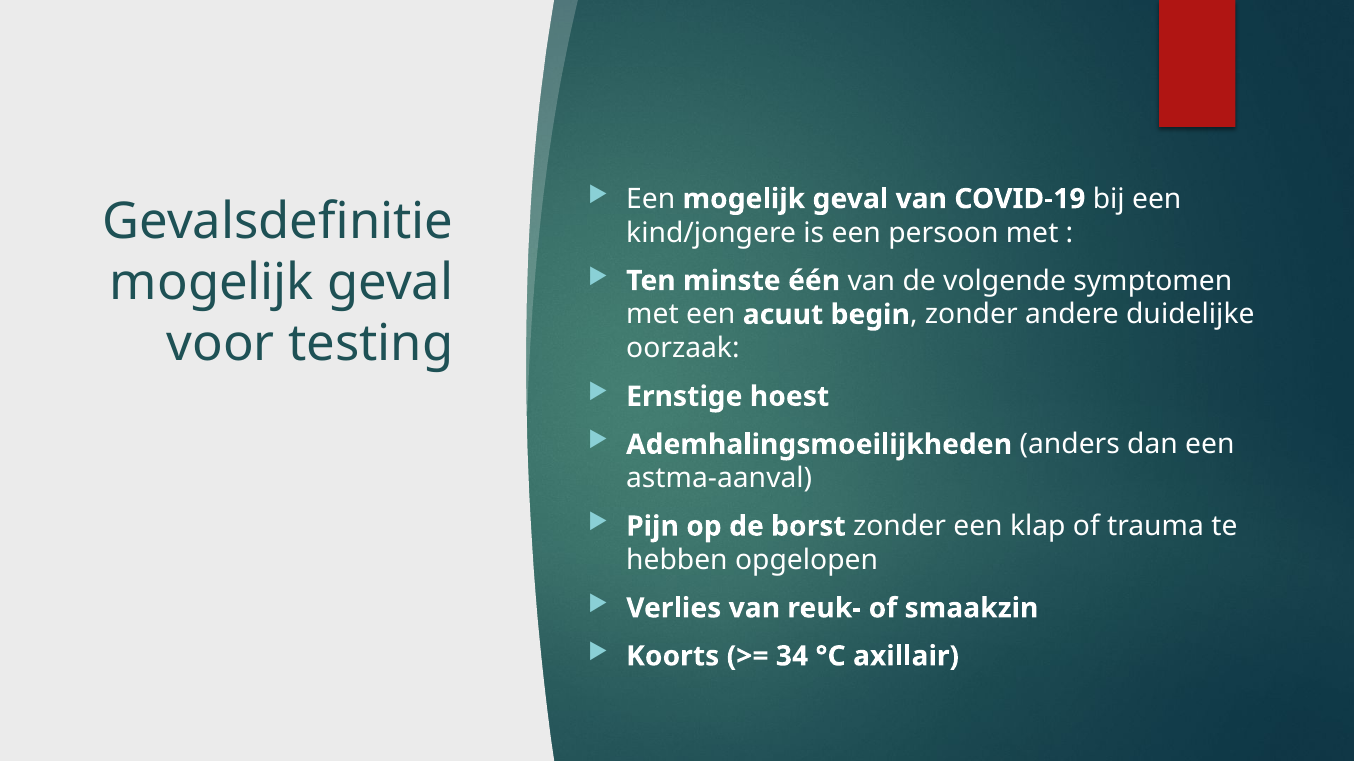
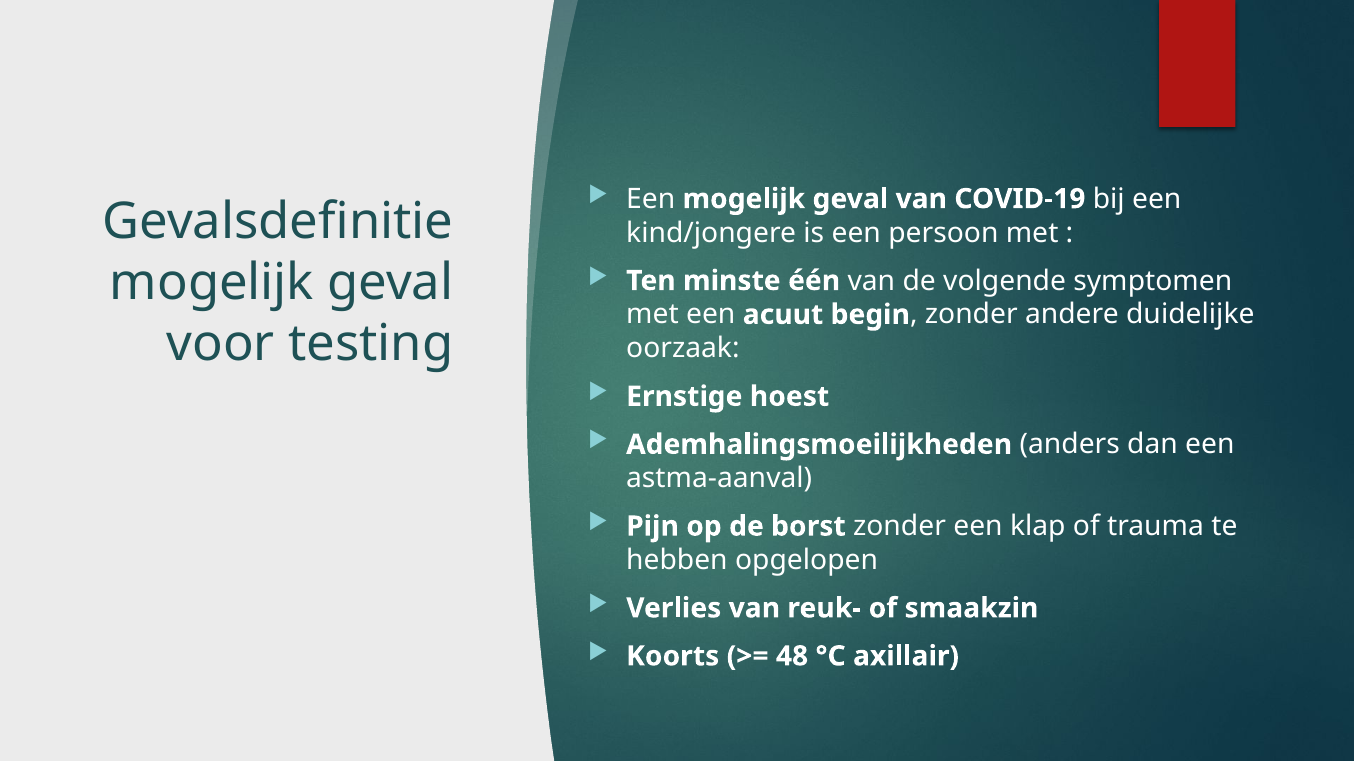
34: 34 -> 48 (792, 657)
